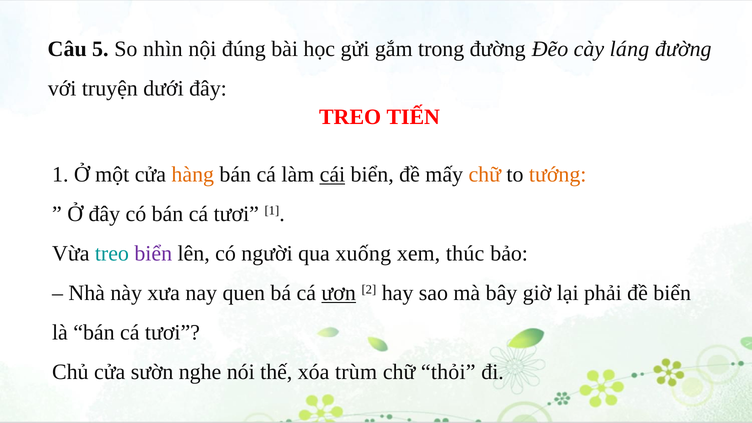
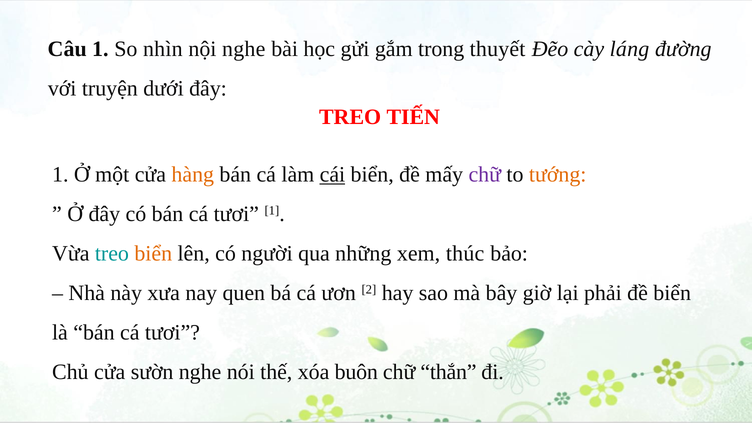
Câu 5: 5 -> 1 (101, 49)
nội đúng: đúng -> nghe (244, 49)
trong đường: đường -> thuyết (498, 49)
chữ colour: orange -> purple (485, 175)
biển colour: purple -> orange (153, 254)
xuống: xuống -> những (363, 254)
ươn underline: present -> none (339, 293)
trùm: trùm -> buôn (356, 372)
thỏi: thỏi -> thắn (448, 372)
